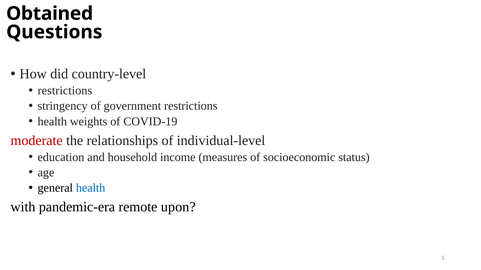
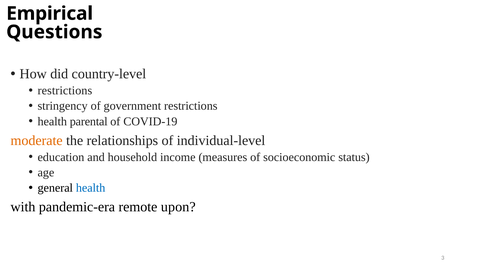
Obtained: Obtained -> Empirical (50, 14)
weights: weights -> parental (89, 122)
moderate colour: red -> orange (37, 141)
